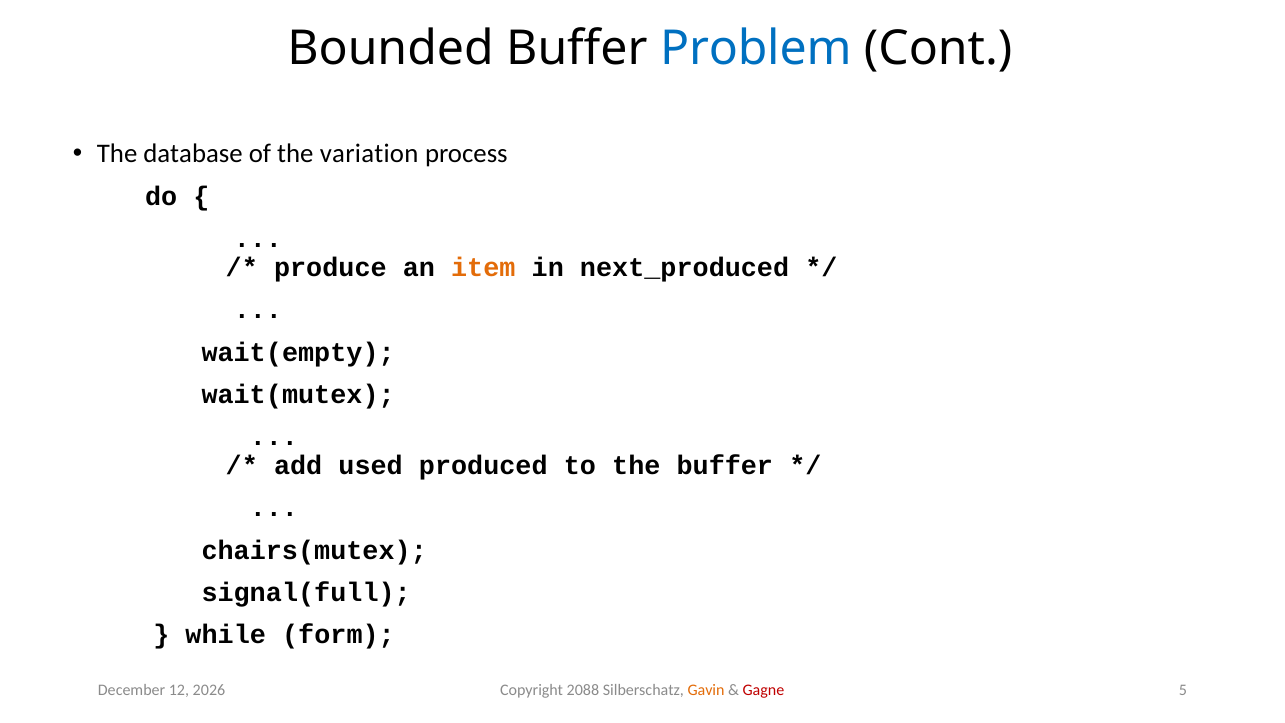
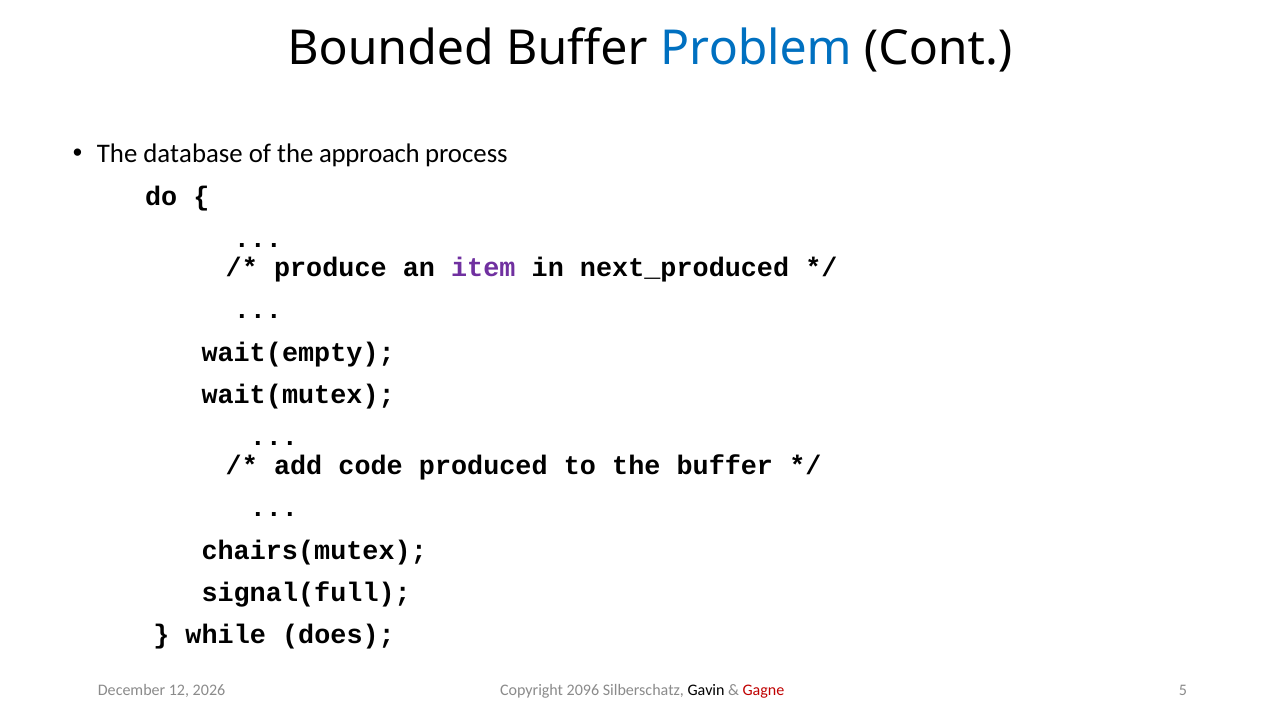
variation: variation -> approach (369, 154)
item colour: orange -> purple (483, 267)
used: used -> code (371, 466)
form: form -> does (338, 635)
2088: 2088 -> 2096 (583, 690)
Gavin colour: orange -> black (706, 690)
